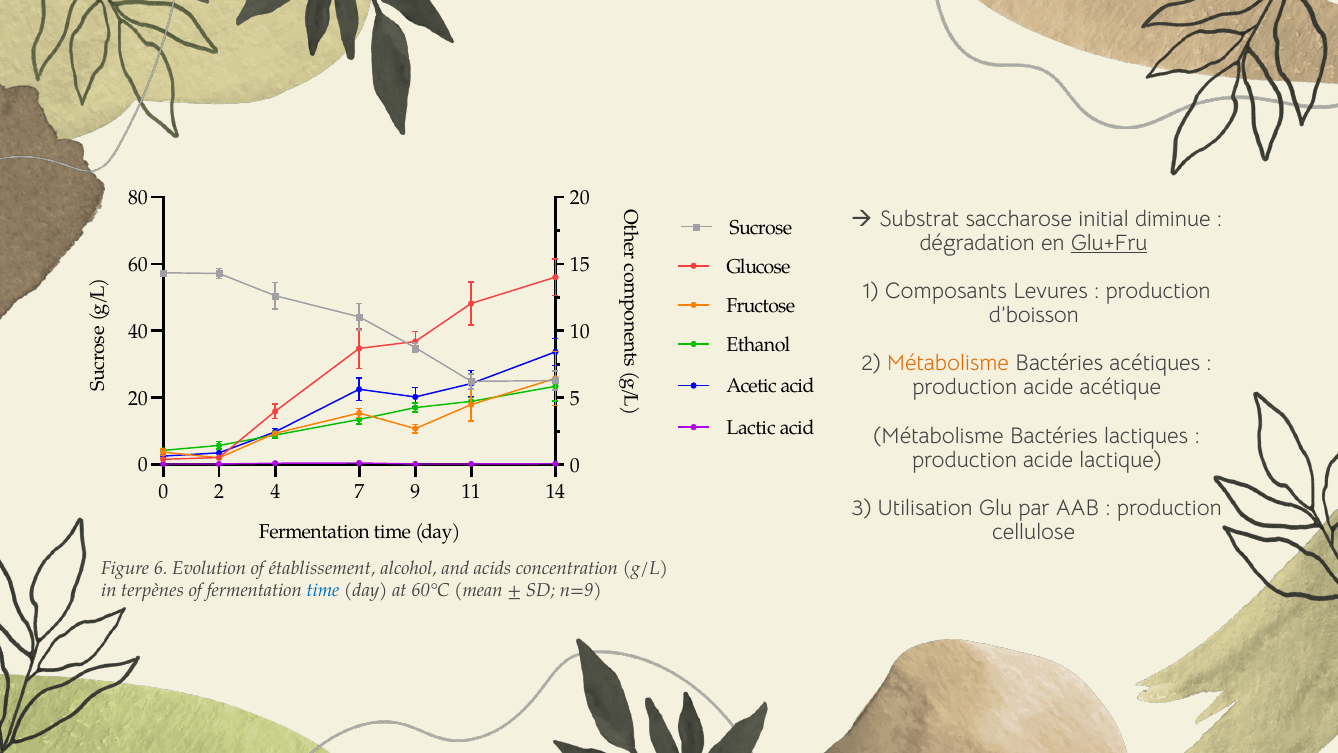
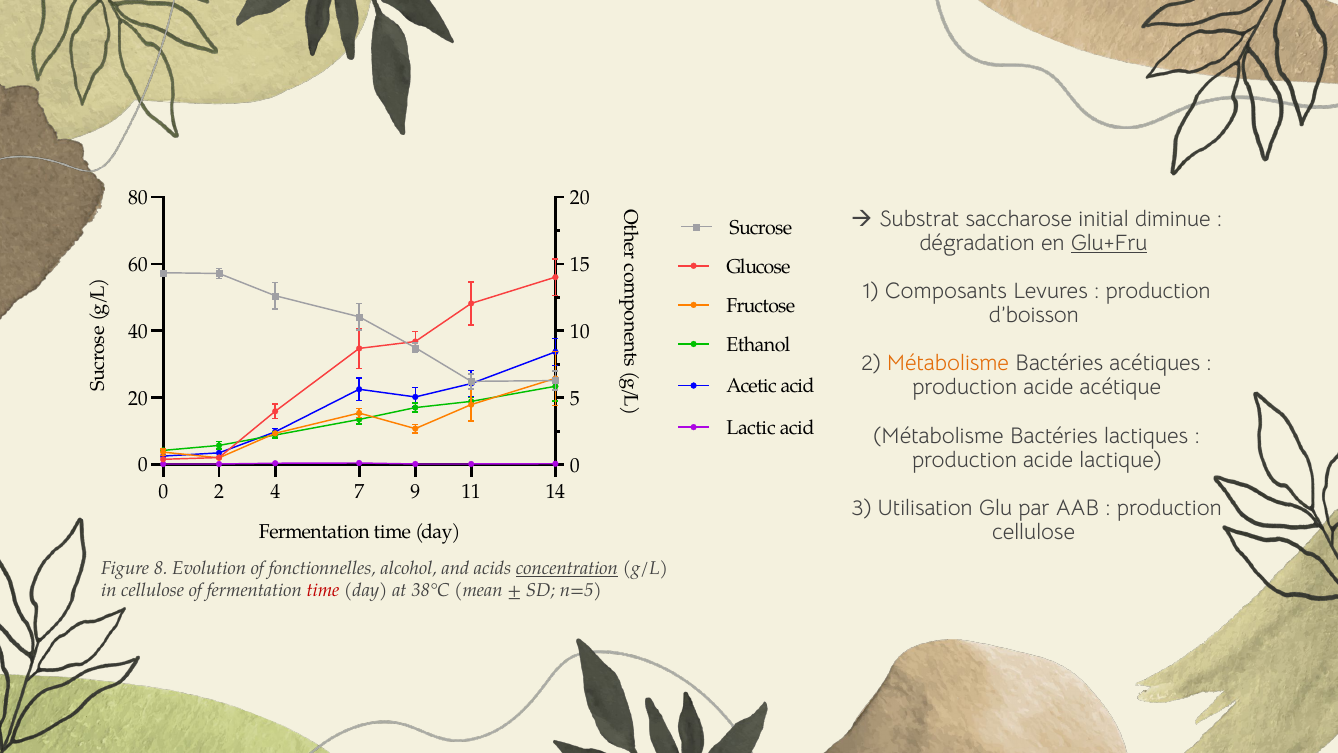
6: 6 -> 8 (161, 568)
établissement: établissement -> fonctionnelles (322, 568)
concentration underline: none -> present (567, 568)
in terpènes: terpènes -> cellulose (153, 590)
time colour: blue -> red (323, 590)
60°C: 60°C -> 38°C (430, 590)
n=9: n=9 -> n=5 (581, 590)
